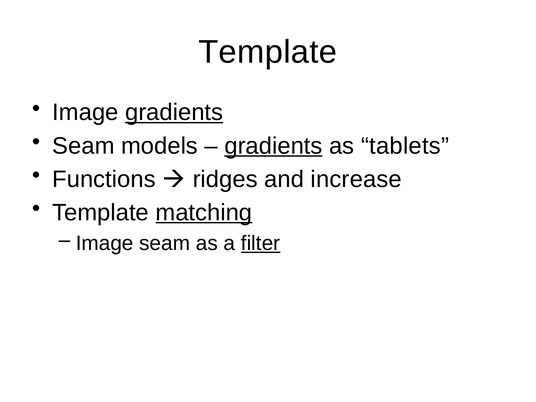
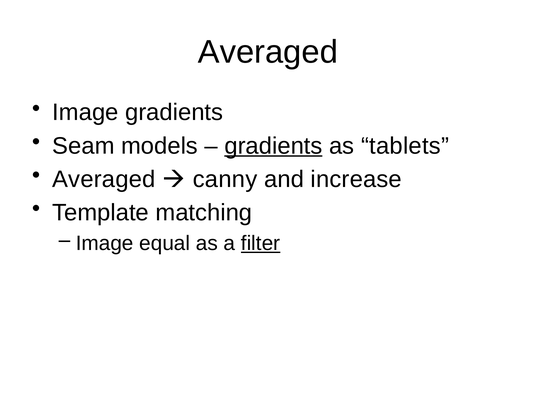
Template: Template -> Averaged (268, 52)
gradients underline: present -> none (174, 112)
Functions: Functions -> Averaged (104, 179)
ridges: ridges -> canny (225, 179)
matching underline: present -> none (204, 213)
Image seam: seam -> equal (165, 243)
